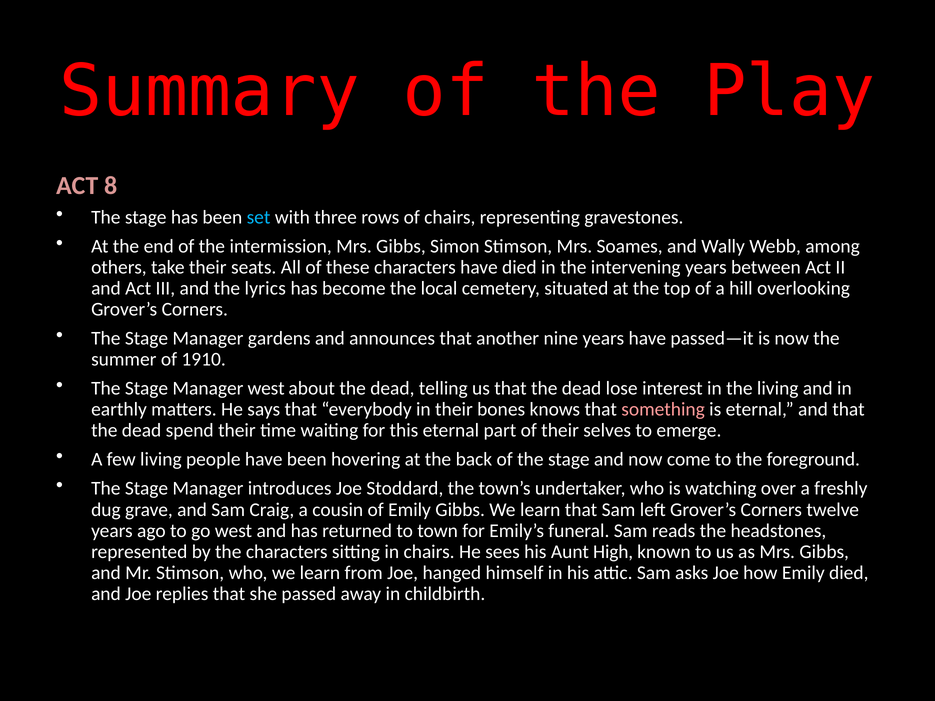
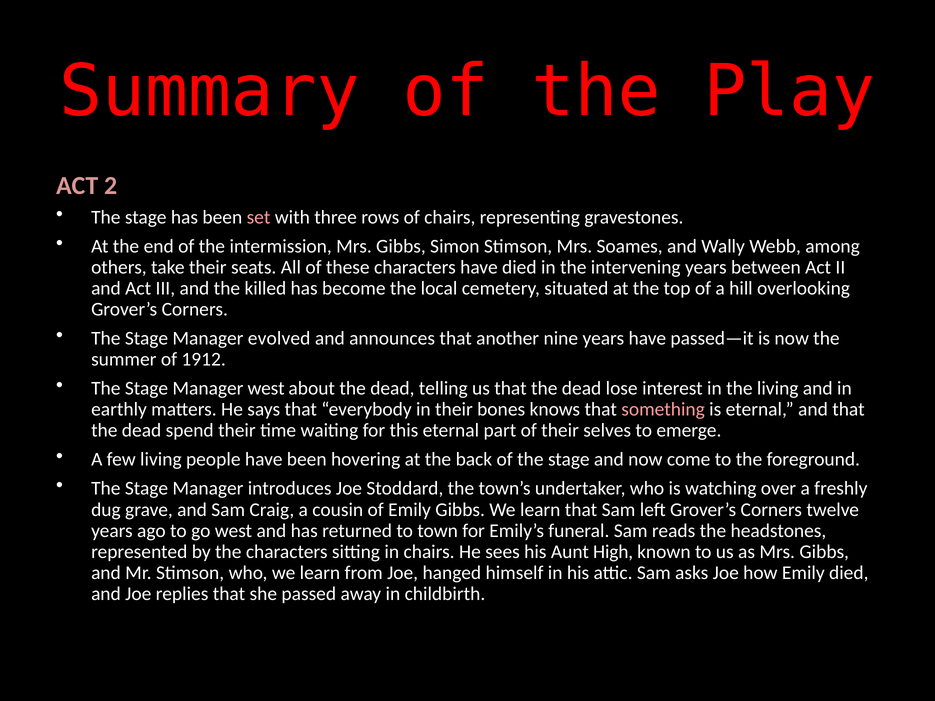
8: 8 -> 2 (111, 186)
set colour: light blue -> pink (259, 217)
lyrics: lyrics -> killed (265, 288)
gardens: gardens -> evolved (279, 339)
1910: 1910 -> 1912 (204, 360)
